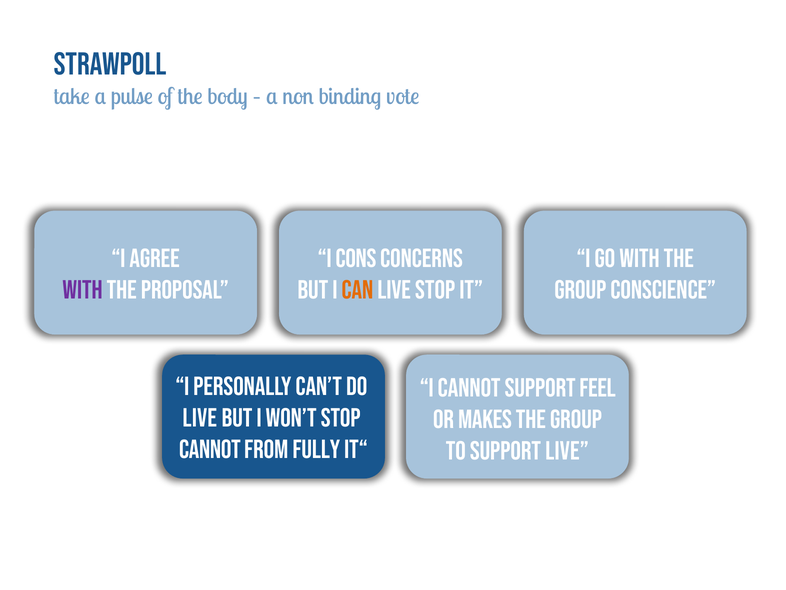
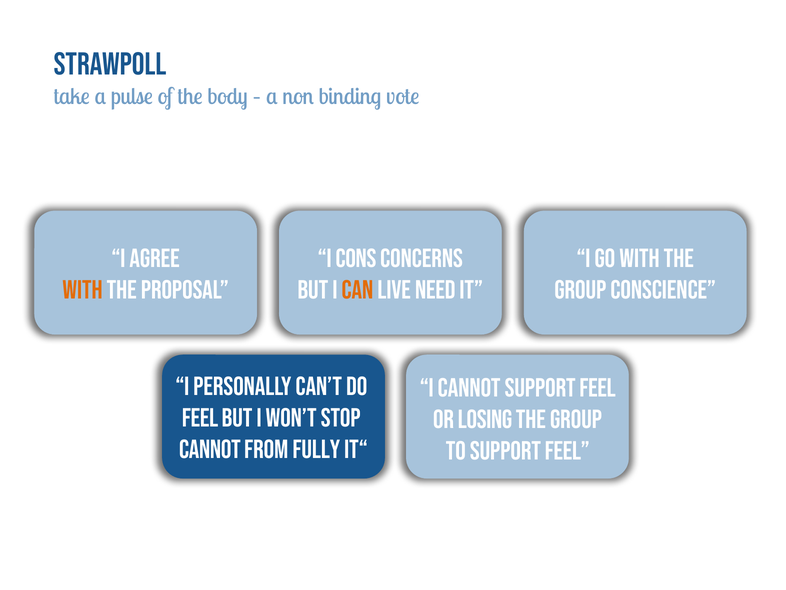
with colour: purple -> orange (82, 290)
live stop: stop -> need (435, 290)
Live: Live -> Feel (200, 418)
makes: makes -> losing (485, 419)
To support live: live -> feel (567, 451)
